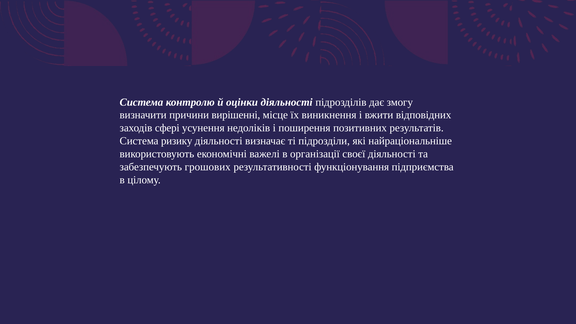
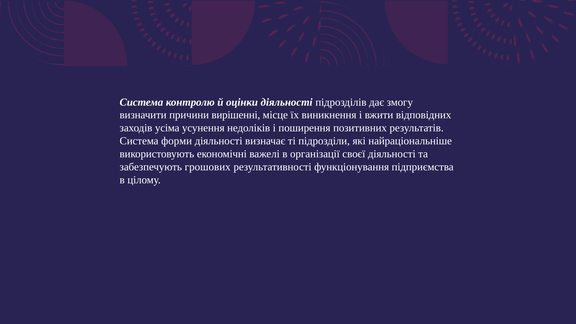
сфері: сфері -> усіма (167, 128)
ризику: ризику -> форми (177, 141)
